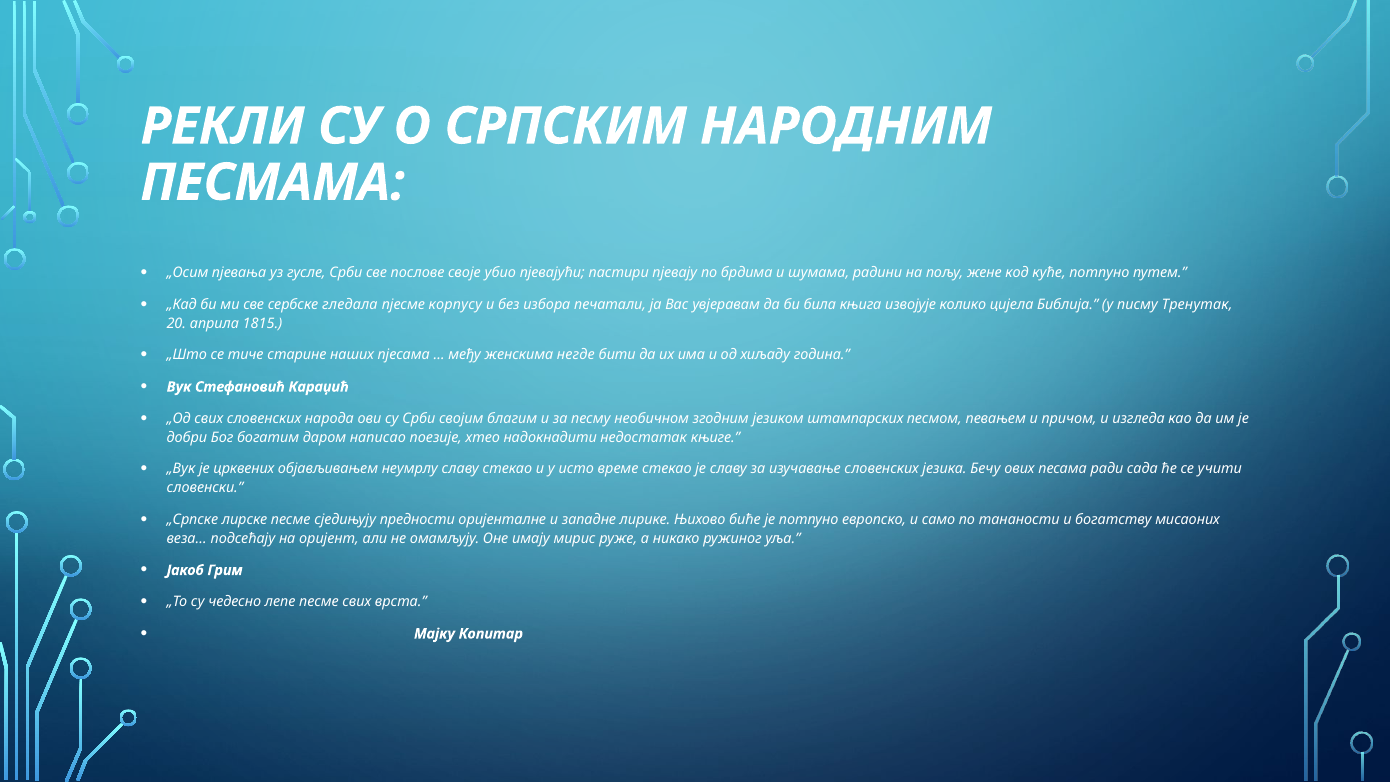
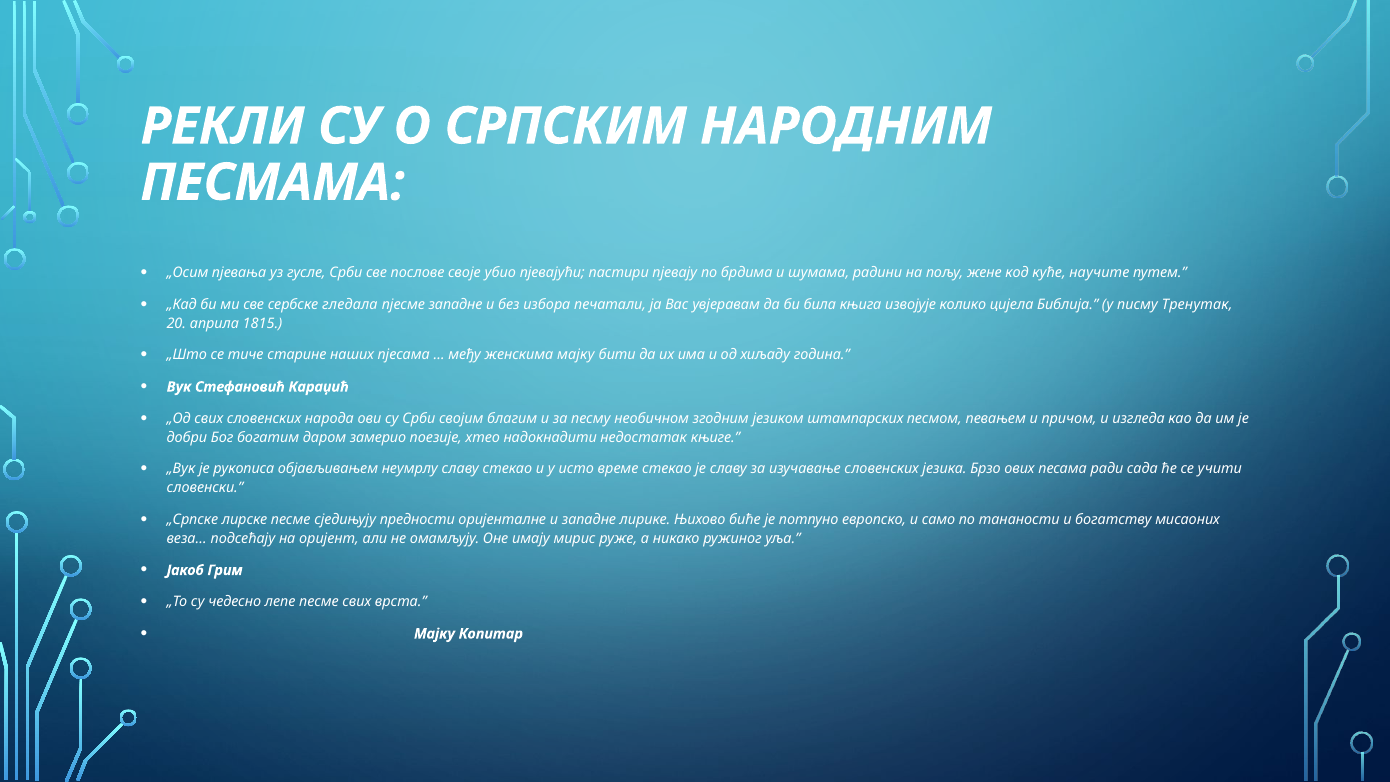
куће потпуно: потпуно -> научите (1099, 273)
пјесме корпусу: корпусу -> западне (456, 305)
женскима негде: негде -> мајку (576, 355)
написао: написао -> замерио (378, 437)
црквених: црквених -> рукописа (244, 469)
Бечу: Бечу -> Брзо (986, 469)
